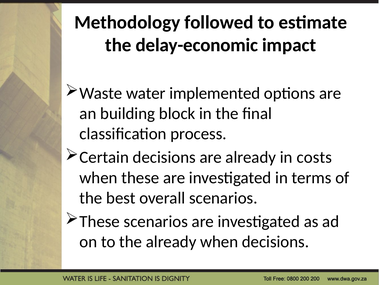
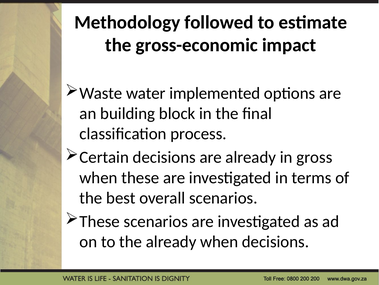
delay-economic: delay-economic -> gross-economic (197, 45)
costs: costs -> gross (314, 157)
